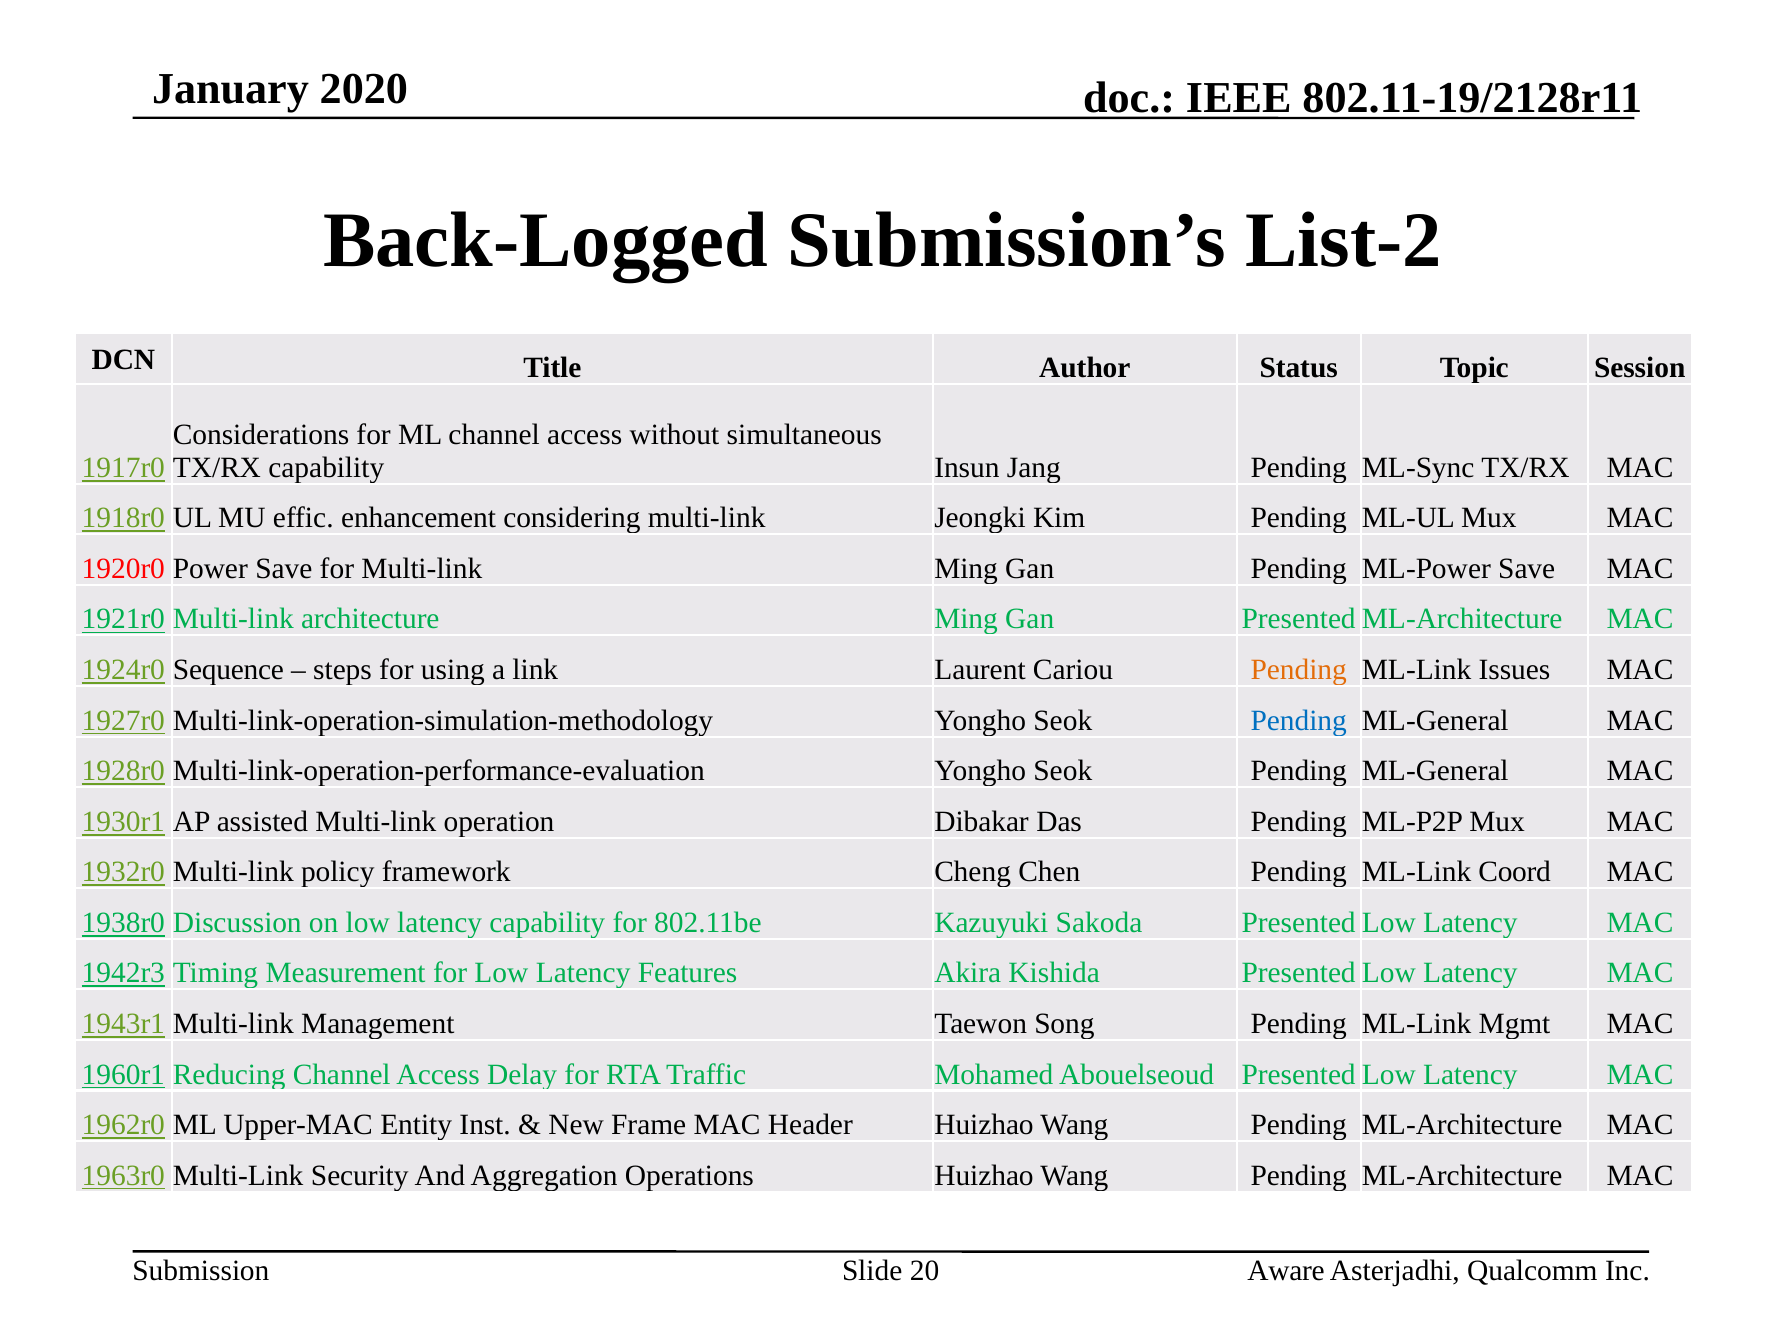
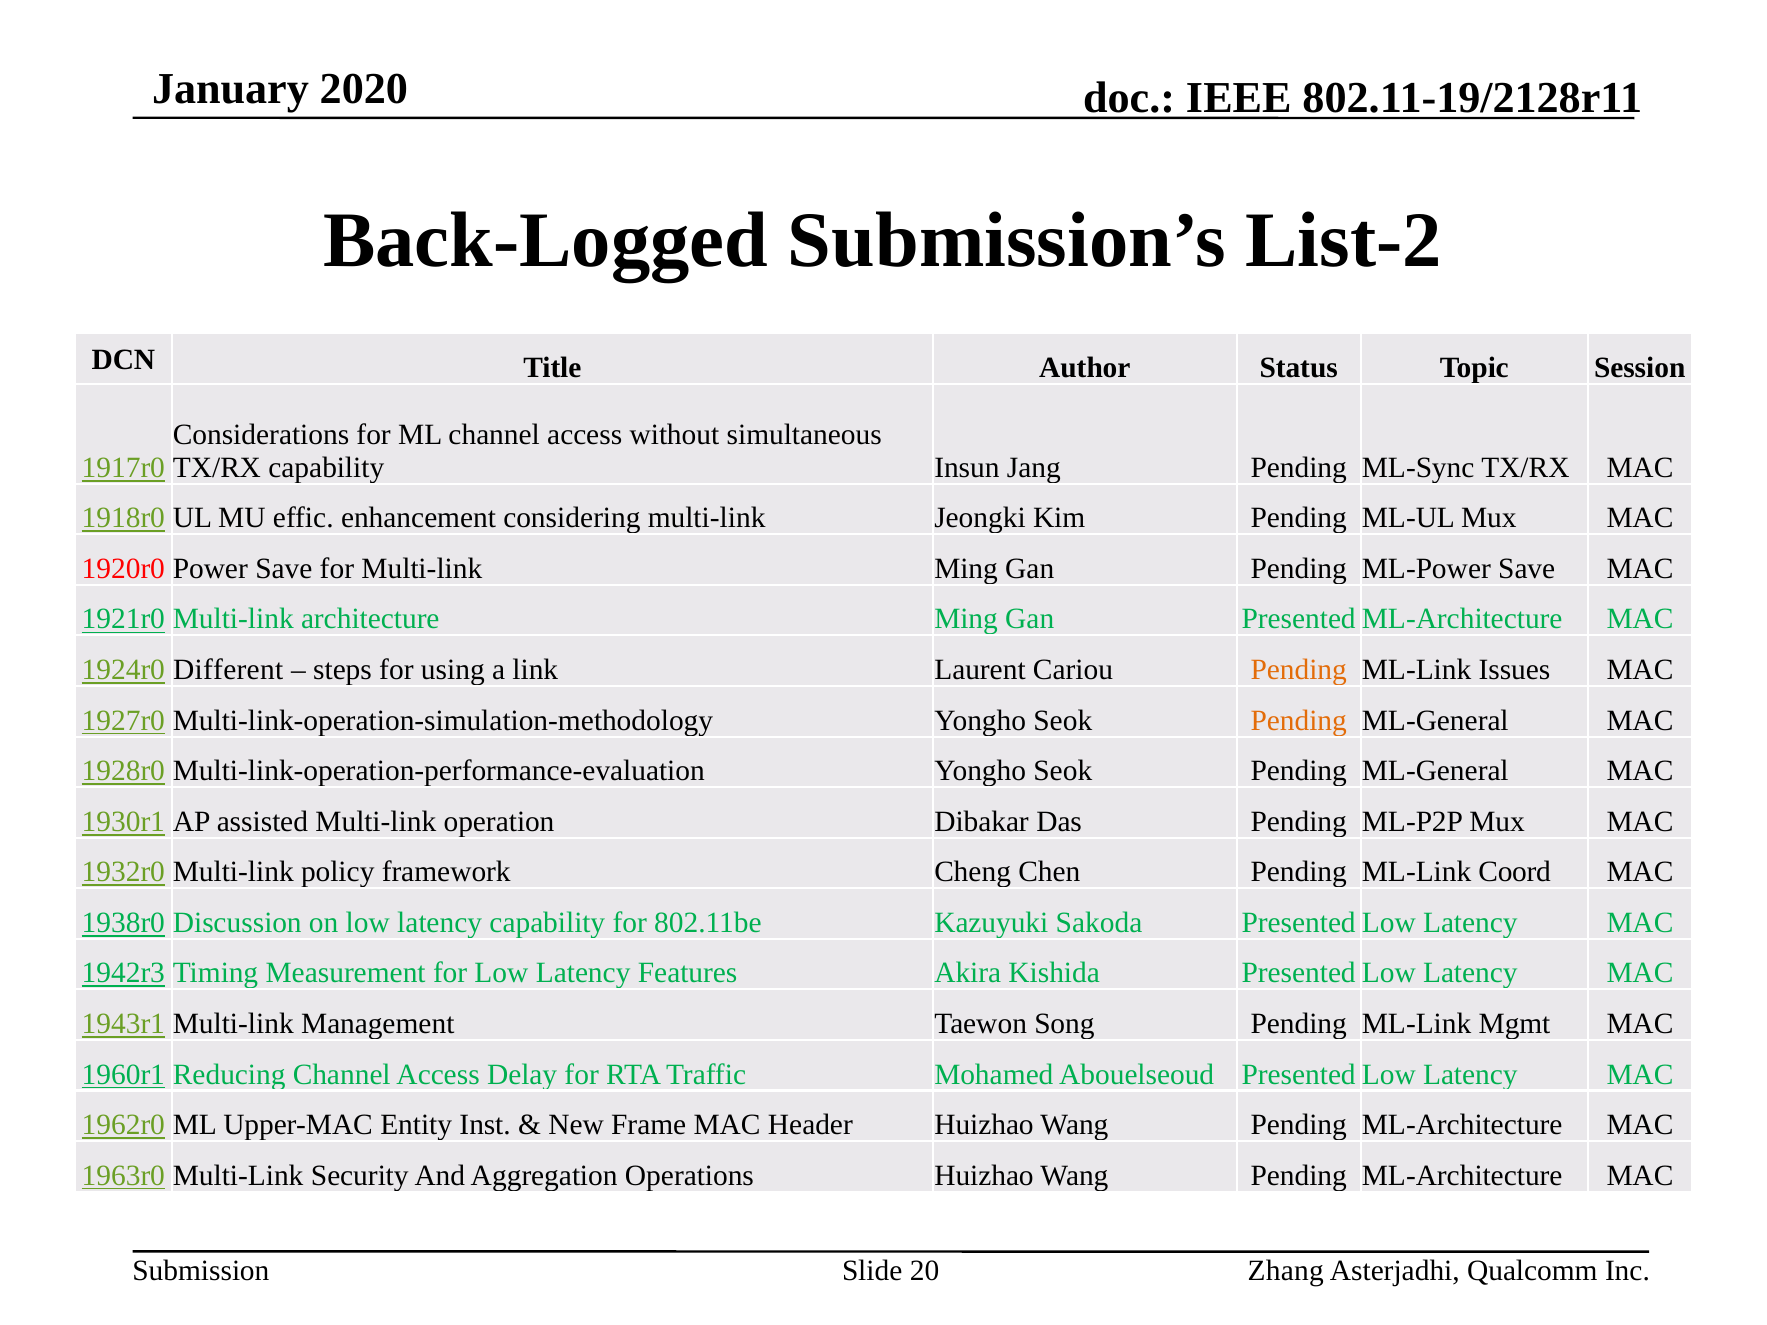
Sequence: Sequence -> Different (228, 670)
Pending colour: blue -> orange (1299, 721)
Aware: Aware -> Zhang (1286, 1271)
